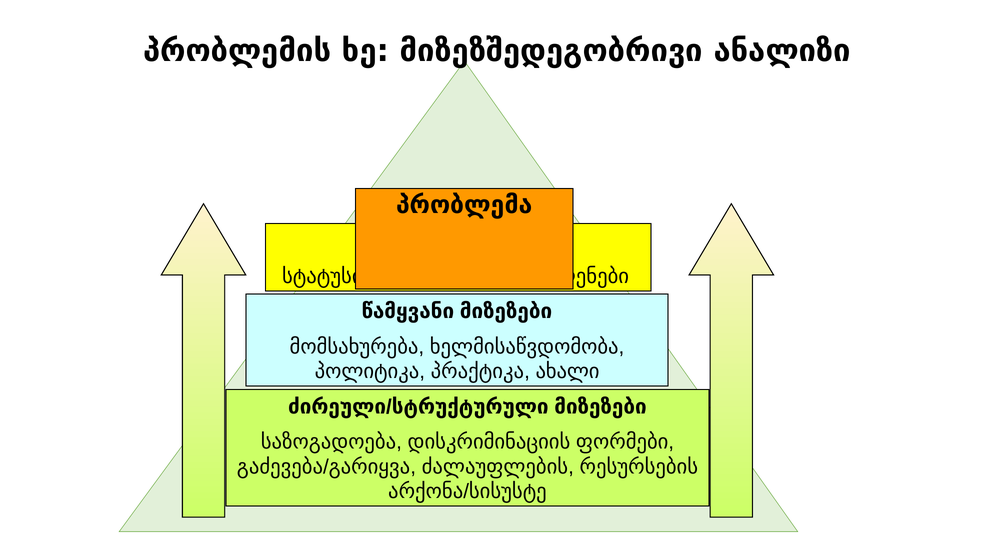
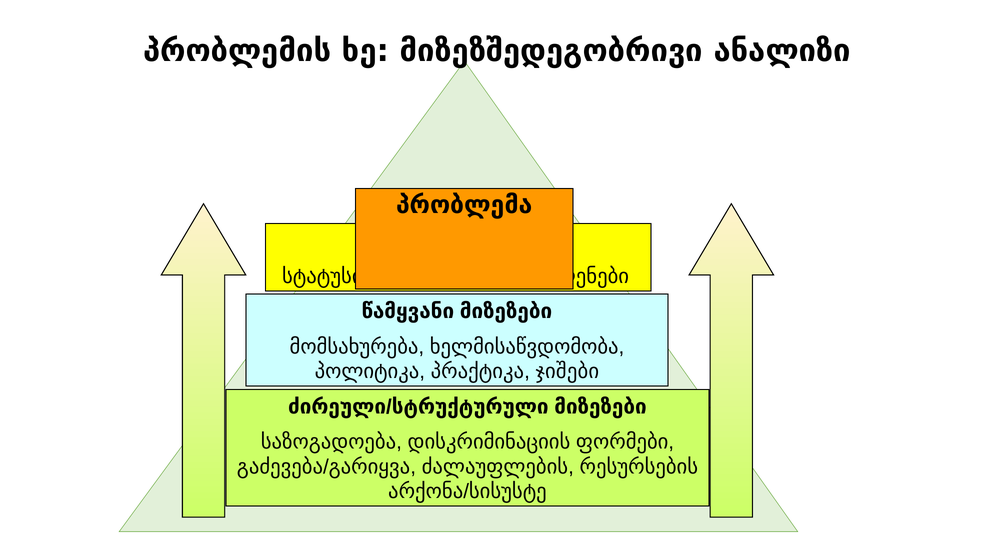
ახალი: ახალი -> ჯიშები (567, 371)
